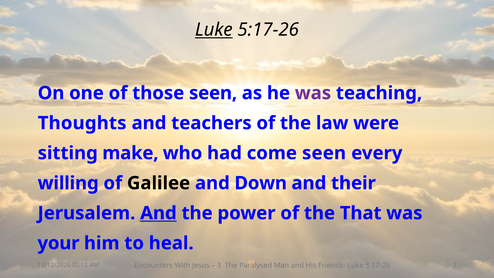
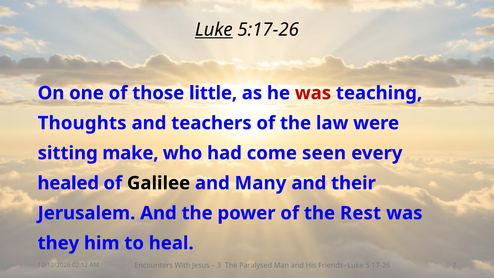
those seen: seen -> little (213, 93)
was colour: purple -> red (313, 93)
willing: willing -> healed (68, 183)
Down: Down -> Many (261, 183)
And underline: present -> none (158, 213)
That: That -> Rest (361, 213)
your: your -> they (58, 243)
